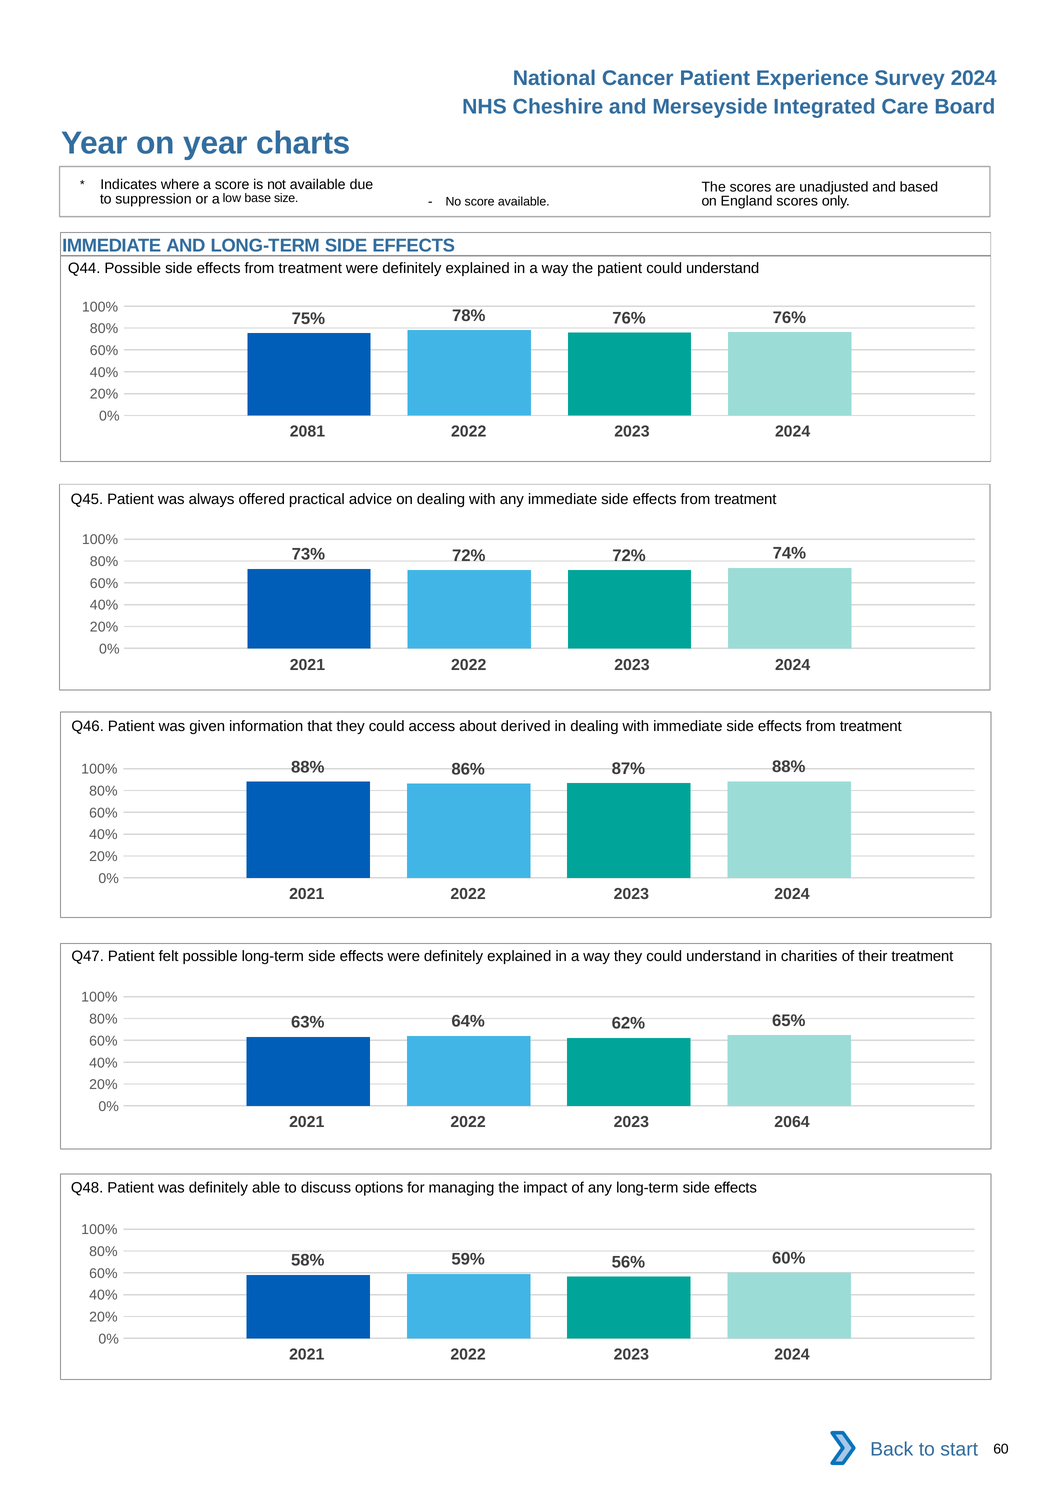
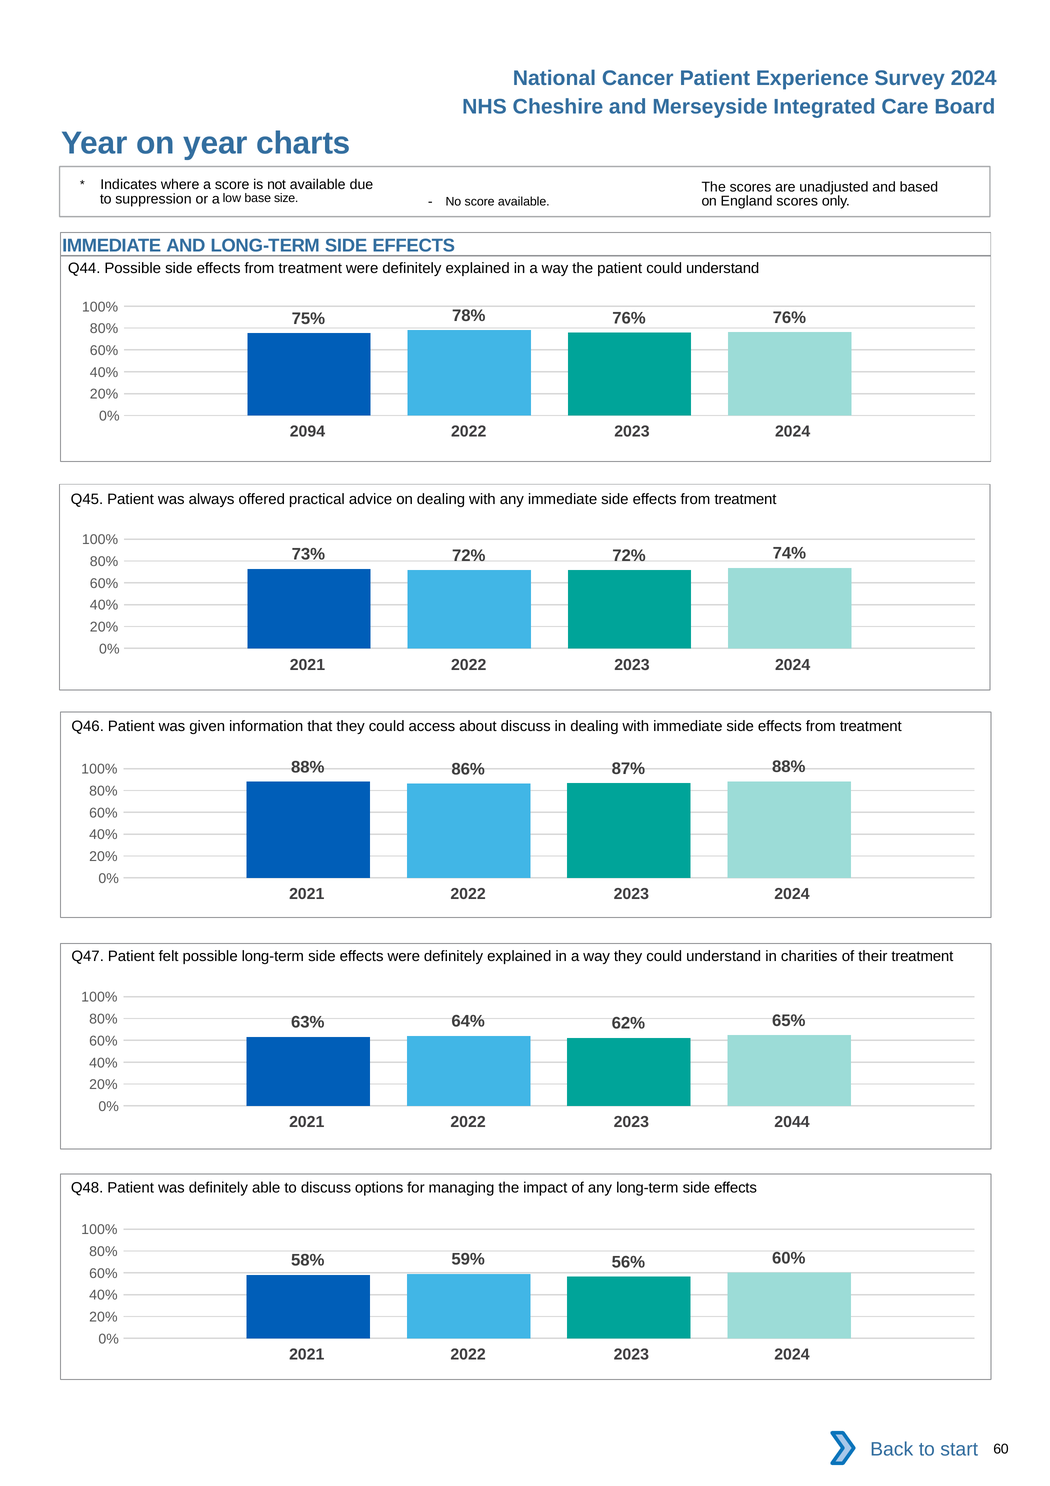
2081: 2081 -> 2094 (307, 432)
about derived: derived -> discuss (526, 726)
2064: 2064 -> 2044 (792, 1122)
